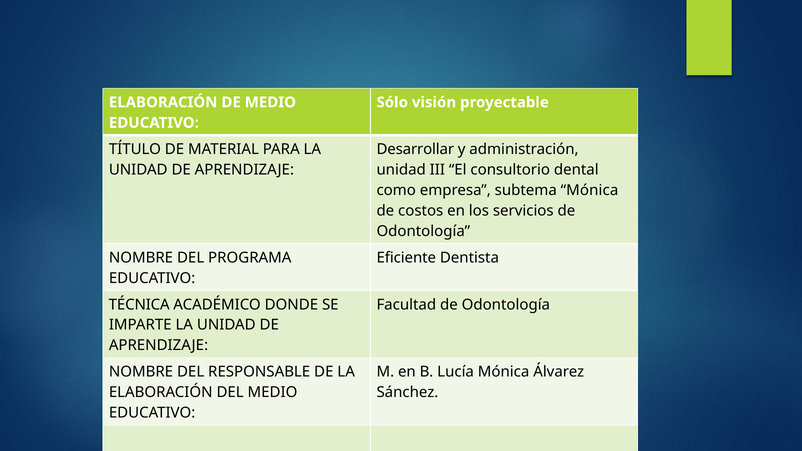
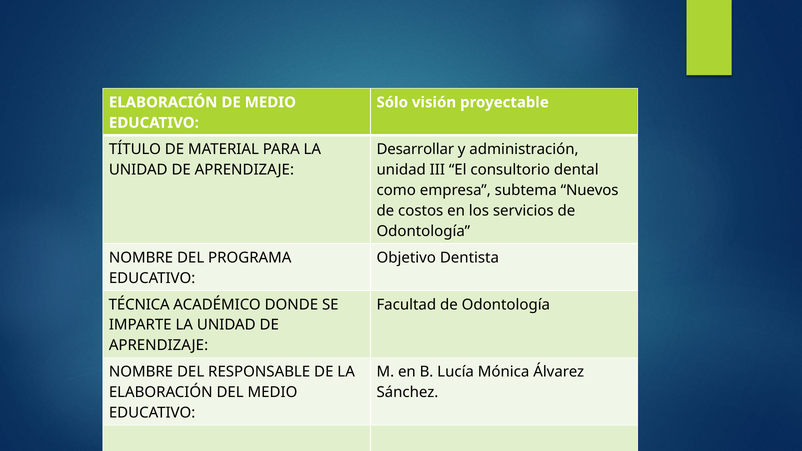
subtema Mónica: Mónica -> Nuevos (590, 190)
Eficiente: Eficiente -> Objetivo (406, 258)
